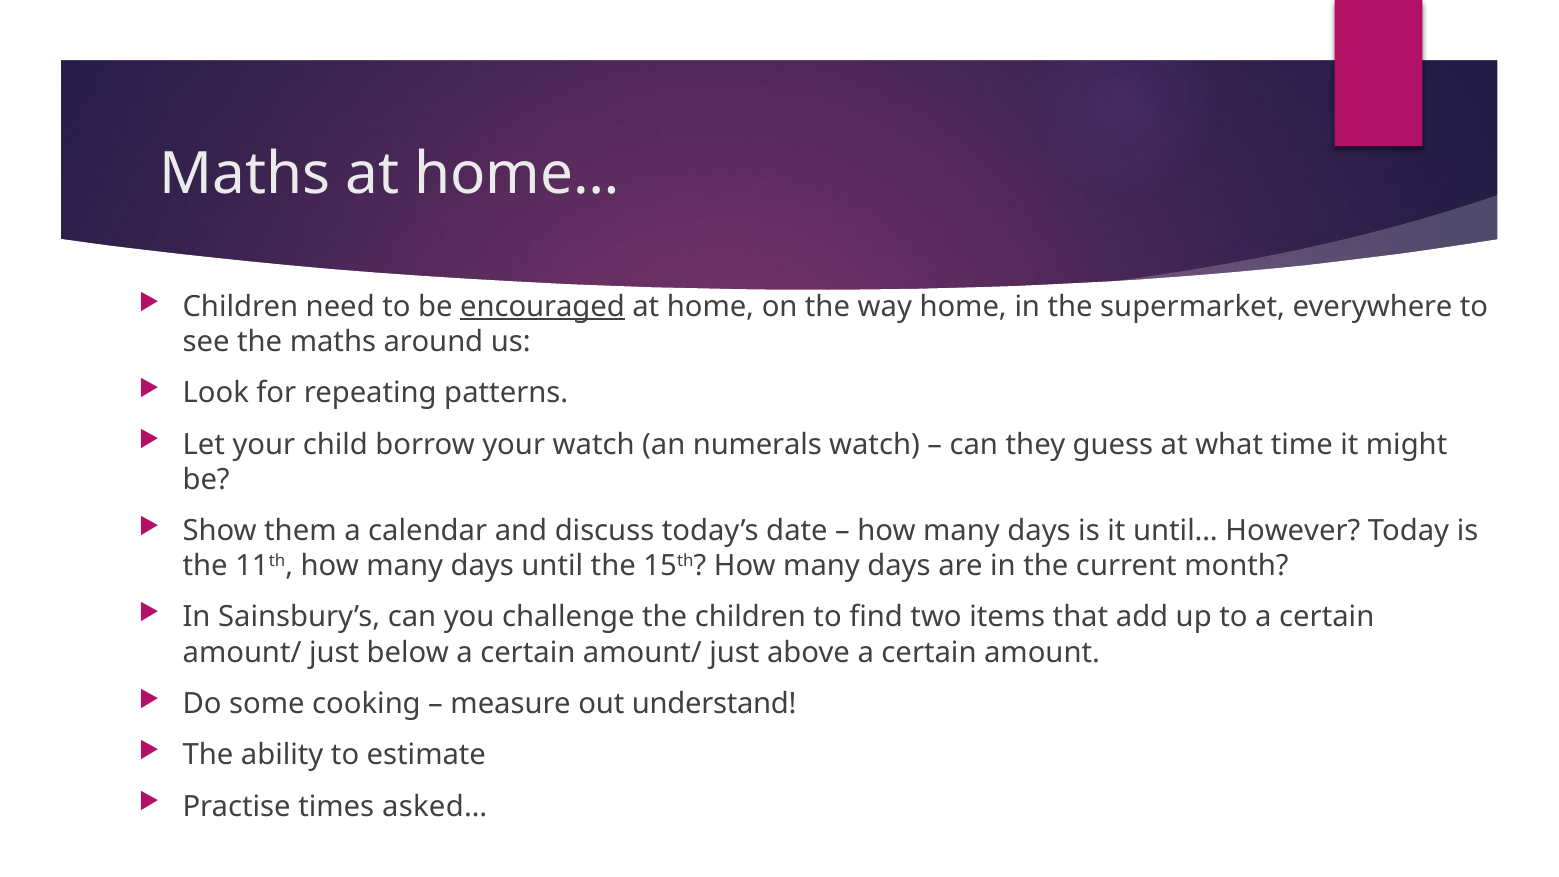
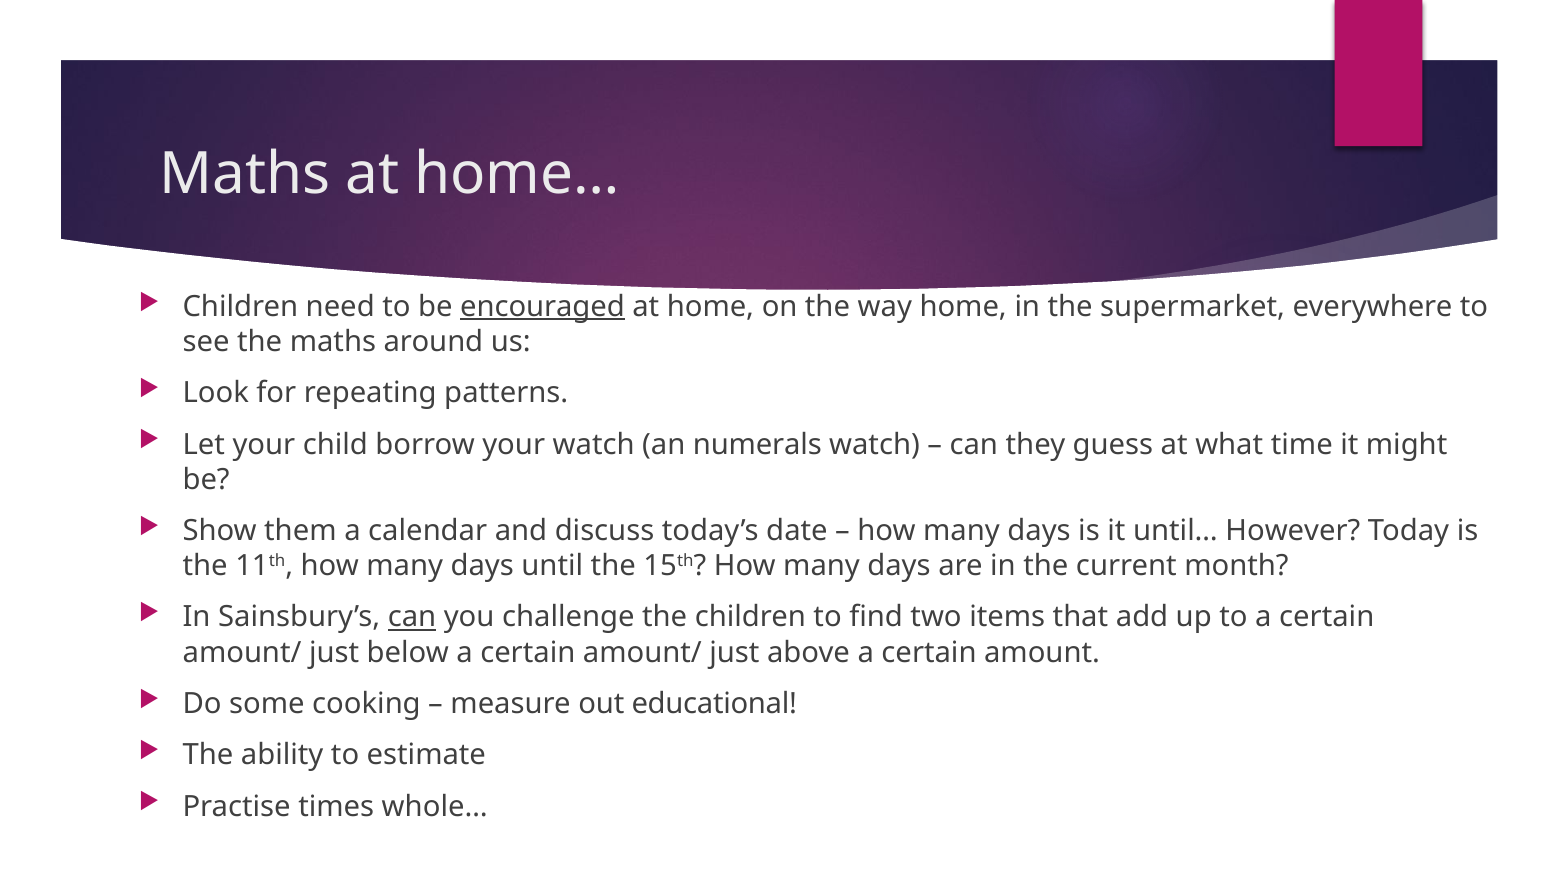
can underline: none -> present (412, 617)
understand: understand -> educational (714, 704)
asked…: asked… -> whole… (435, 806)
